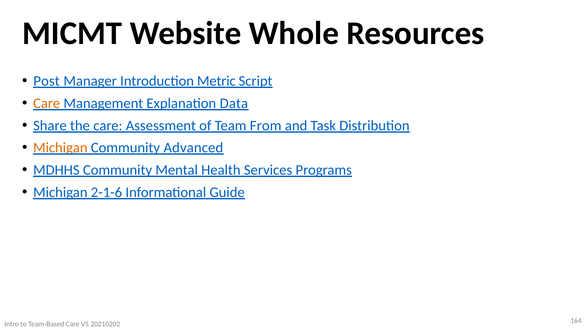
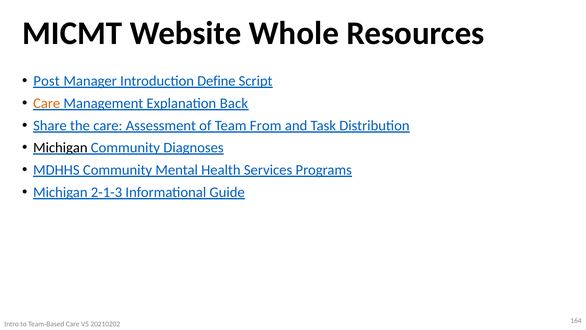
Metric: Metric -> Define (216, 81)
Data: Data -> Back (234, 103)
Michigan colour: orange -> black (60, 148)
Advanced: Advanced -> Diagnoses (193, 148)
2-1-6: 2-1-6 -> 2-1-3 (106, 192)
